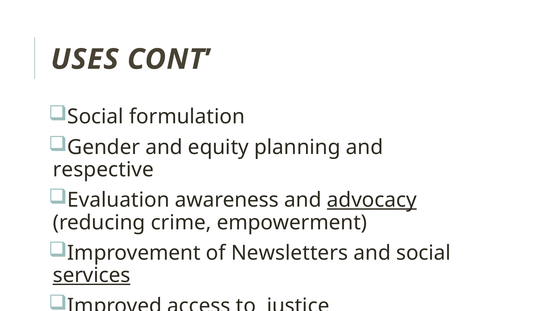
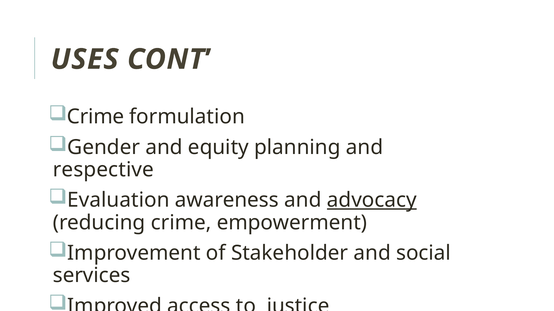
Social: Social -> Crime (96, 117)
Newsletters: Newsletters -> Stakeholder (290, 253)
services underline: present -> none (92, 276)
